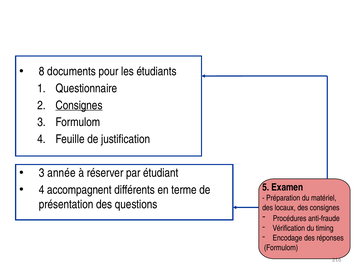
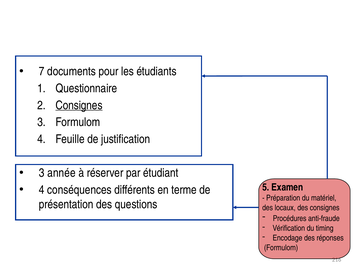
8: 8 -> 7 (42, 72)
accompagnent: accompagnent -> conséquences (79, 190)
